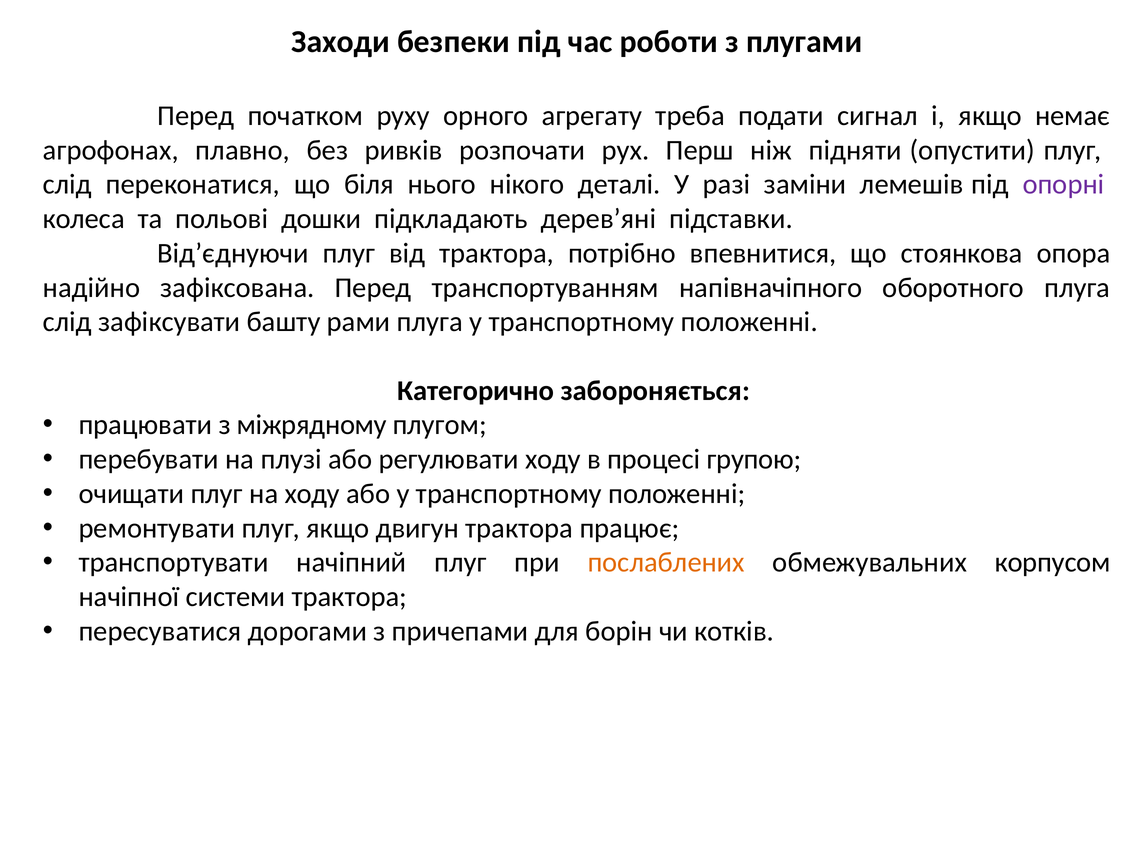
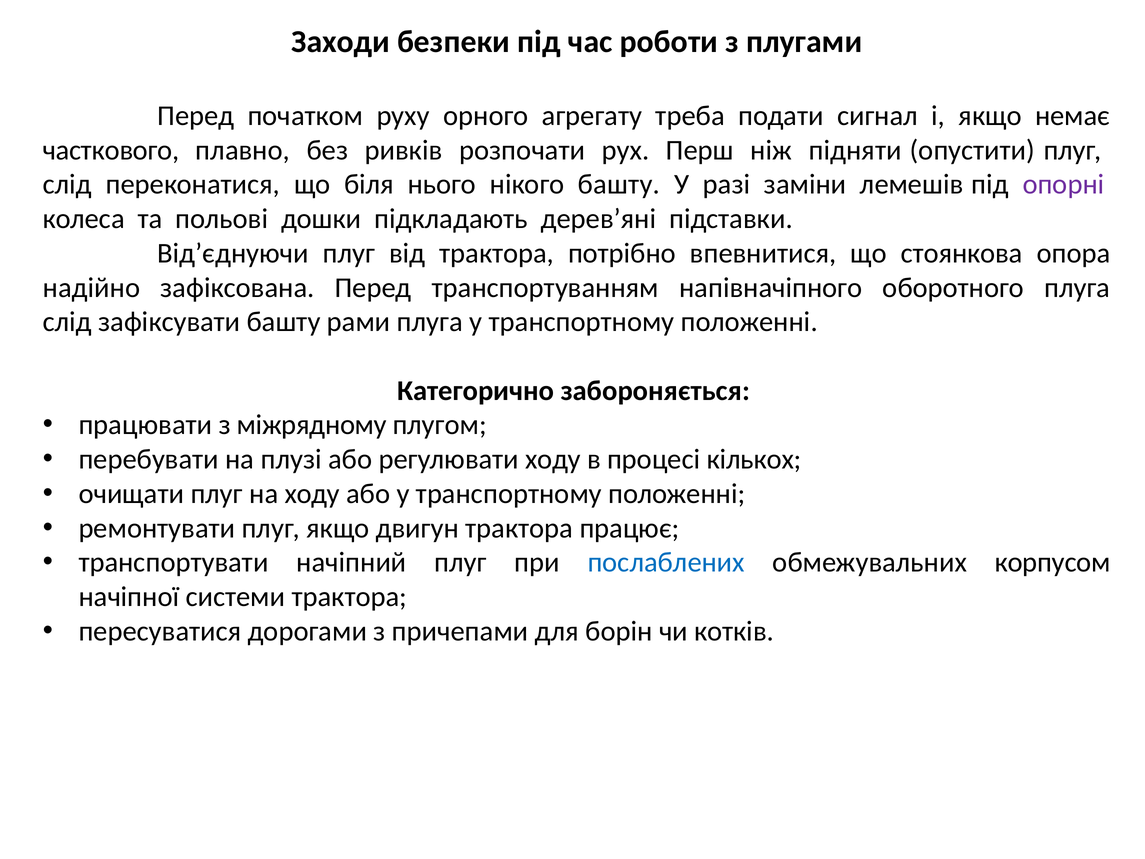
агрофонах: агрофонах -> часткового (111, 150)
нікого деталі: деталі -> башту (619, 184)
групою: групою -> кількох (754, 459)
послаблених colour: orange -> blue (666, 562)
